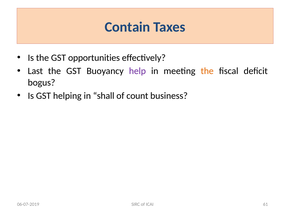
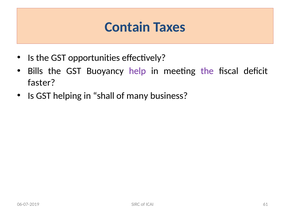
Last: Last -> Bills (35, 71)
the colour: orange -> purple (207, 71)
bogus: bogus -> faster (41, 82)
count: count -> many (137, 96)
